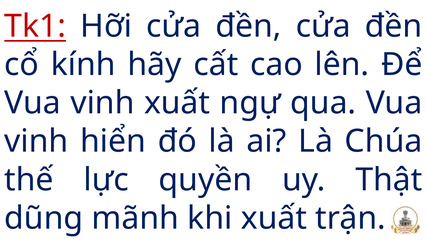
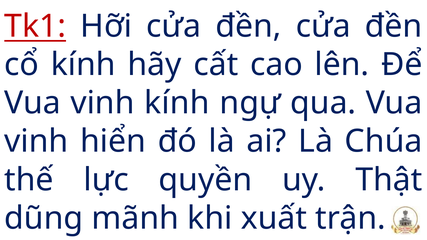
vinh xuất: xuất -> kính (177, 103)
